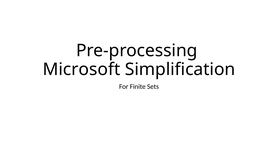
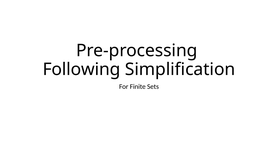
Microsoft: Microsoft -> Following (82, 69)
